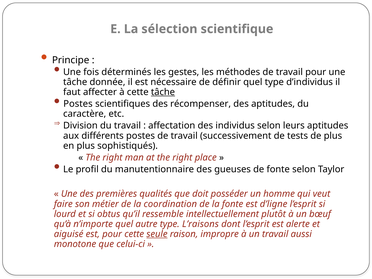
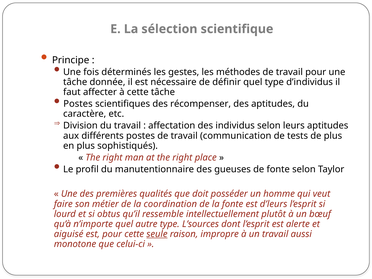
tâche underline: present -> none (163, 92)
successivement: successivement -> communication (236, 136)
d’ligne: d’ligne -> d’leurs (274, 204)
L’raisons: L’raisons -> L’sources (200, 224)
